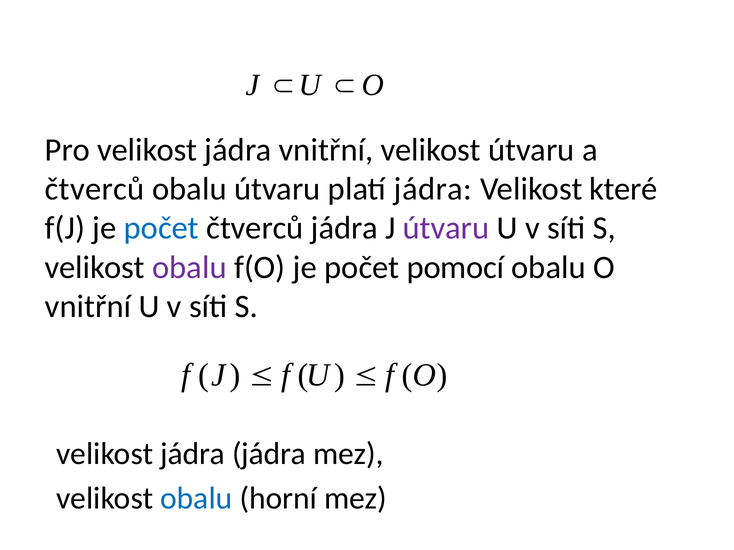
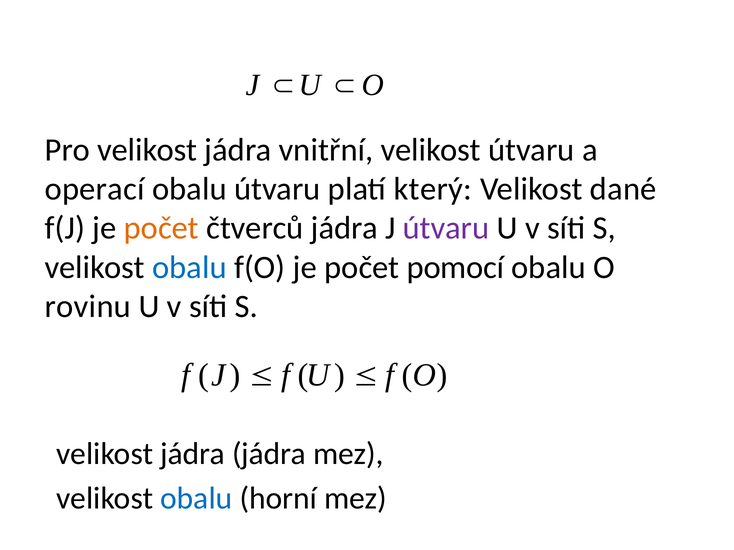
čtverců: čtverců -> operací (95, 189)
platí jádra: jádra -> který (433, 189)
které: které -> dané (623, 189)
počet colour: blue -> orange (161, 228)
obalu colour: purple -> blue (189, 268)
vnitřní: vnitřní -> rovinu (88, 307)
